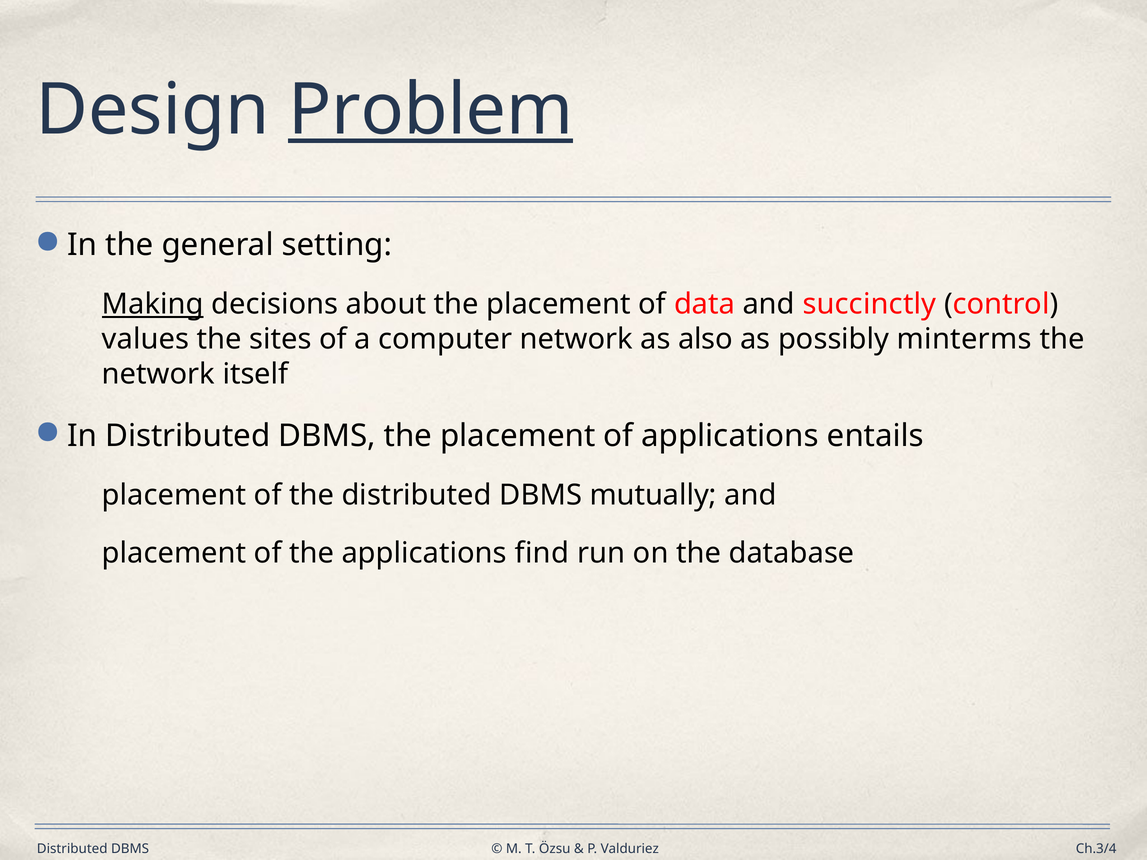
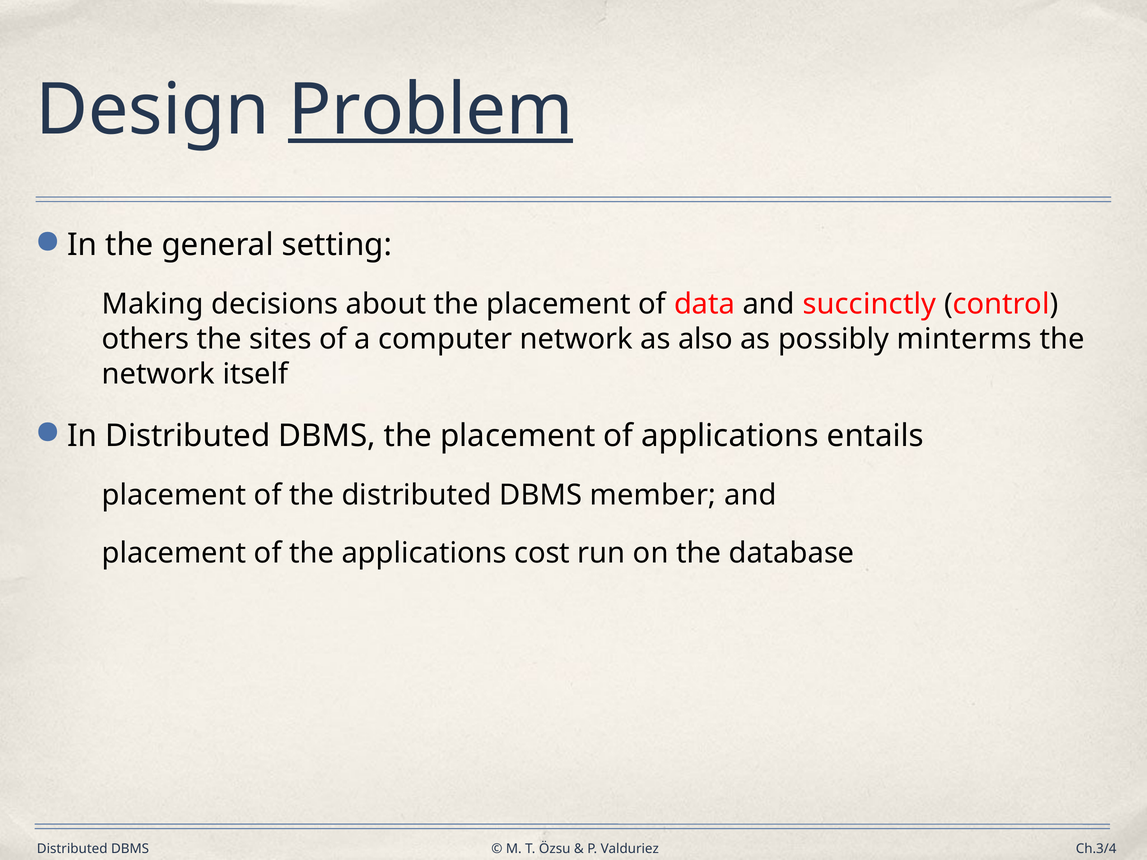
Making underline: present -> none (153, 304)
values: values -> others (146, 339)
mutually: mutually -> member (653, 495)
find: find -> cost (542, 554)
